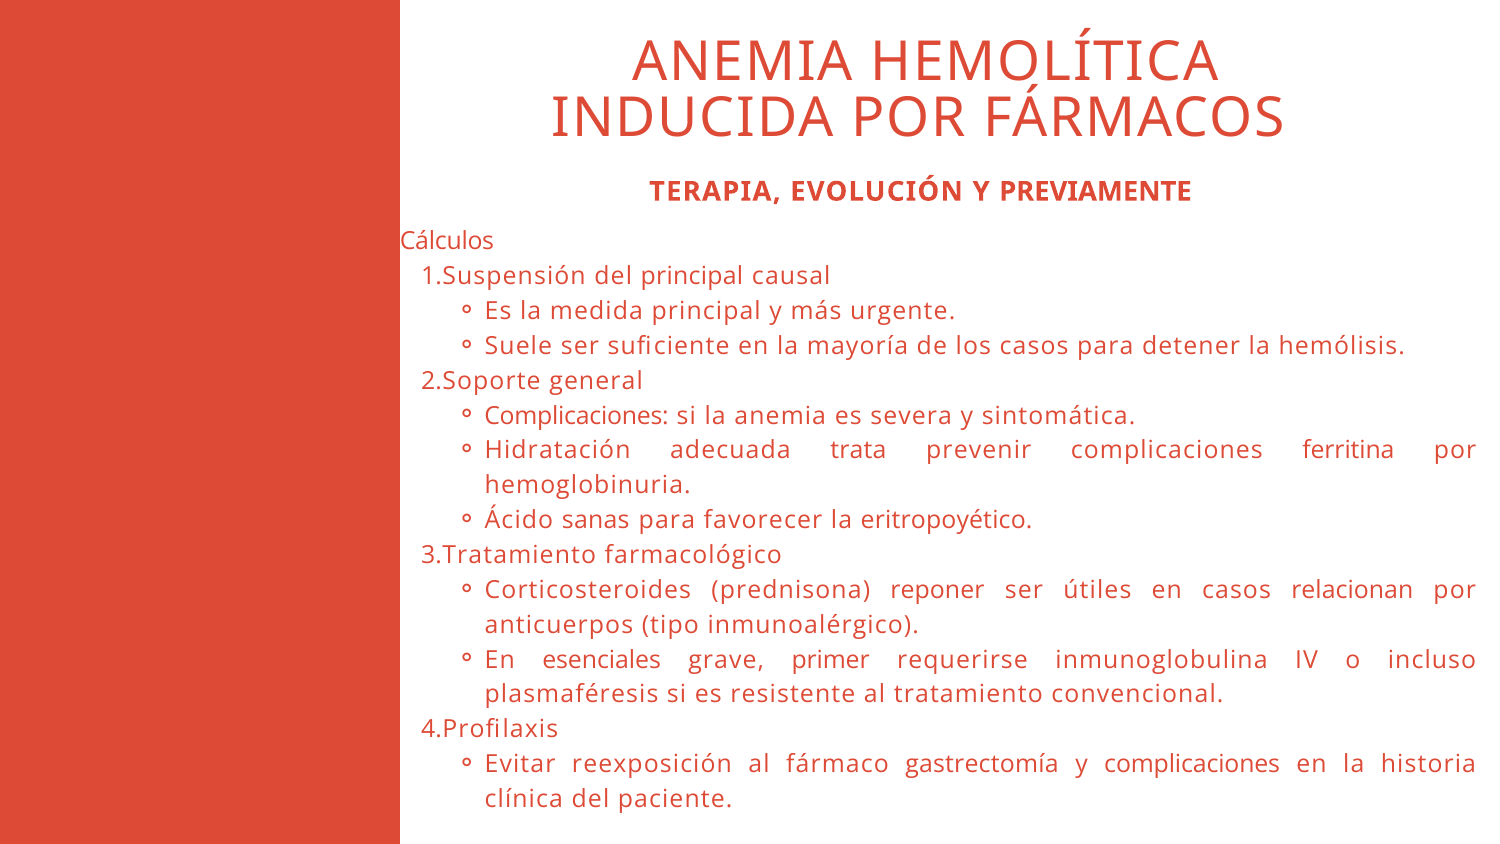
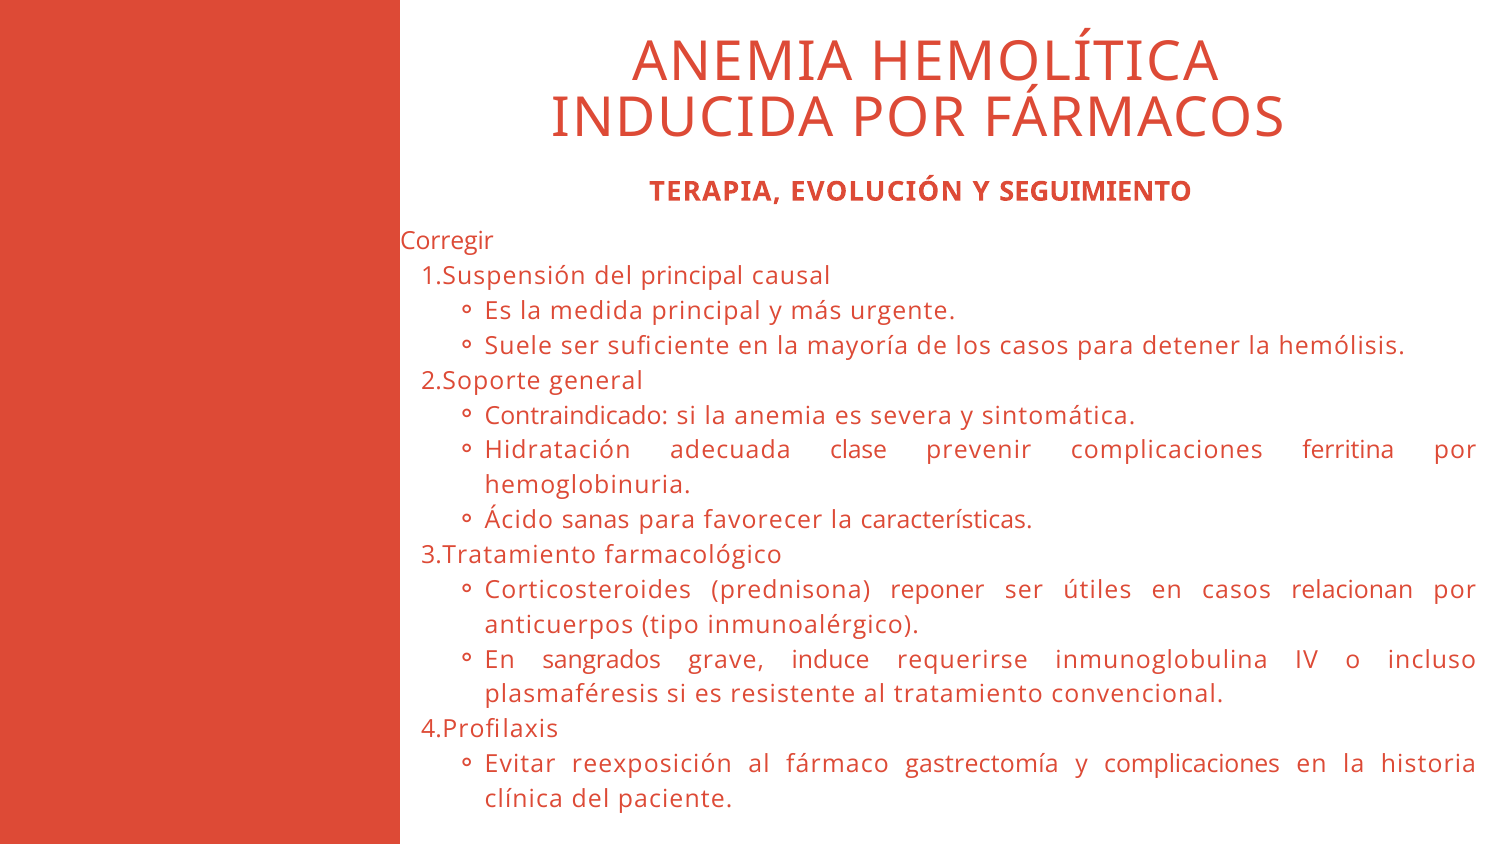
PREVIAMENTE: PREVIAMENTE -> SEGUIMIENTO (1095, 192)
Cálculos: Cálculos -> Corregir (447, 242)
Complicaciones: Complicaciones -> Contraindicado (576, 416)
trata: trata -> clase (859, 451)
eritropoyético: eritropoyético -> características (947, 520)
esenciales: esenciales -> sangrados (602, 660)
primer: primer -> induce (831, 660)
